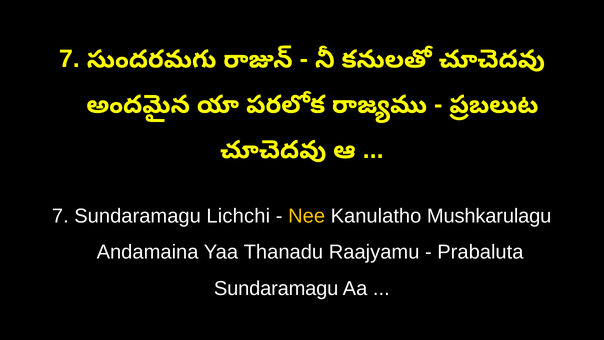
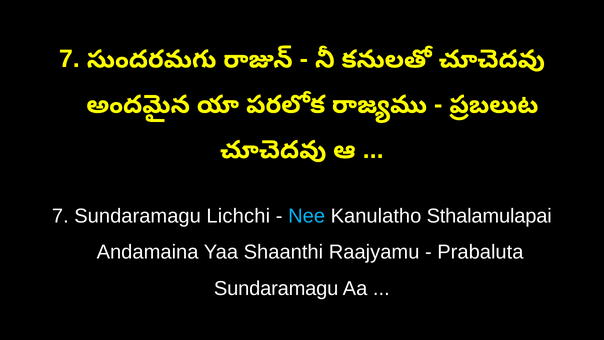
Nee colour: yellow -> light blue (307, 216)
Mushkarulagu: Mushkarulagu -> Sthalamulapai (489, 216)
Thanadu: Thanadu -> Shaanthi (283, 252)
